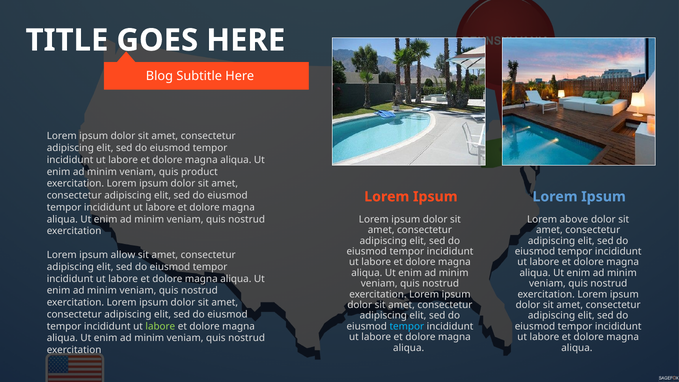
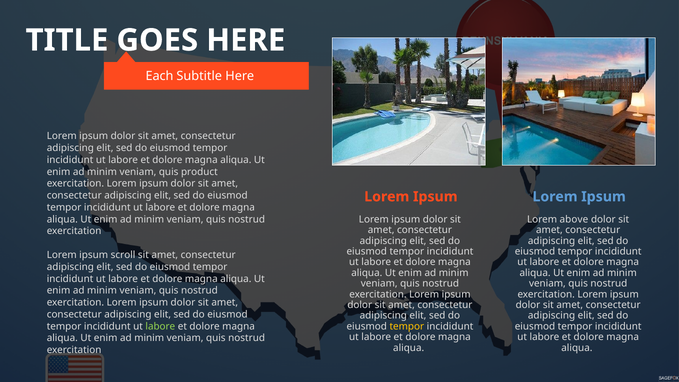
Blog: Blog -> Each (160, 76)
allow: allow -> scroll (123, 255)
tempor colour: light blue -> yellow (407, 326)
